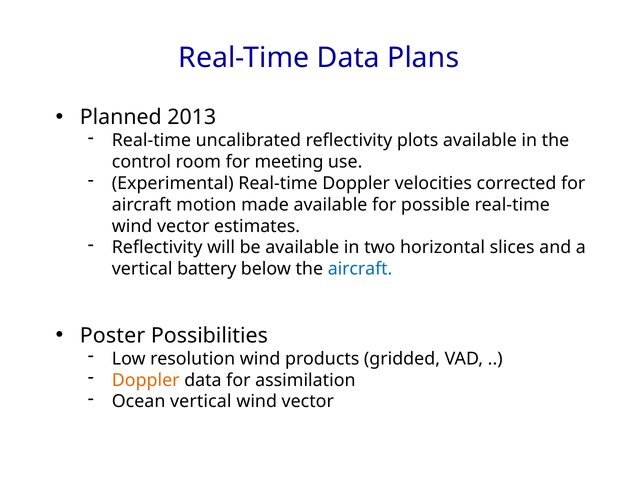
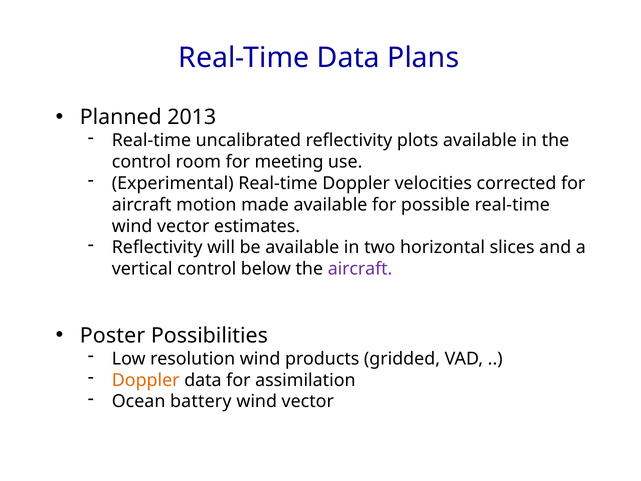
vertical battery: battery -> control (207, 269)
aircraft colour: blue -> purple (360, 269)
Ocean vertical: vertical -> battery (201, 401)
